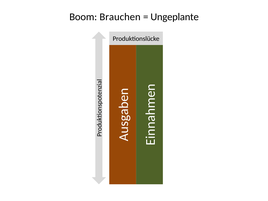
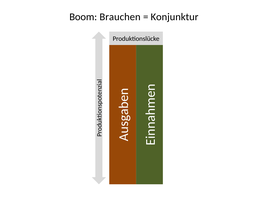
Ungeplante: Ungeplante -> Konjunktur (175, 17)
